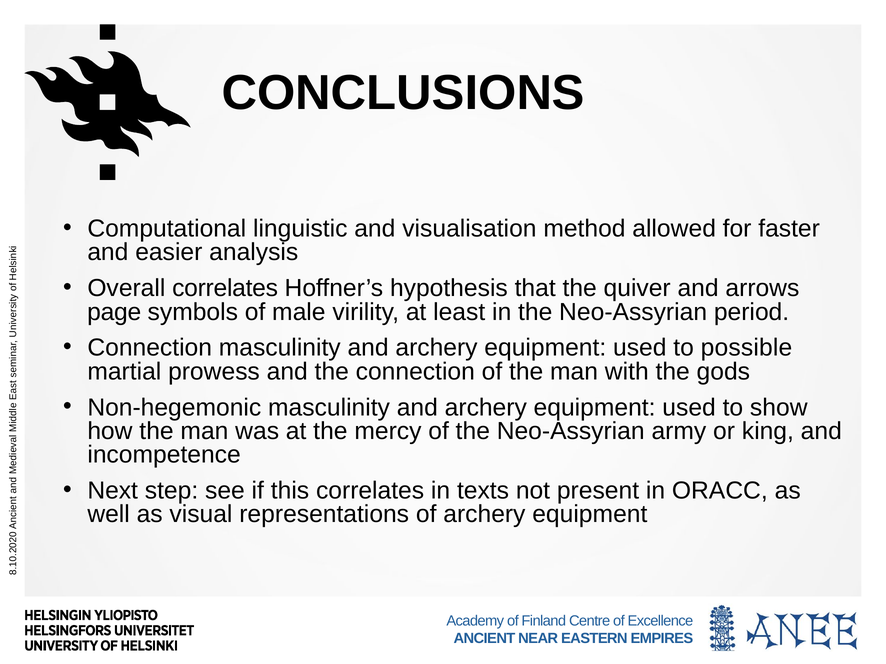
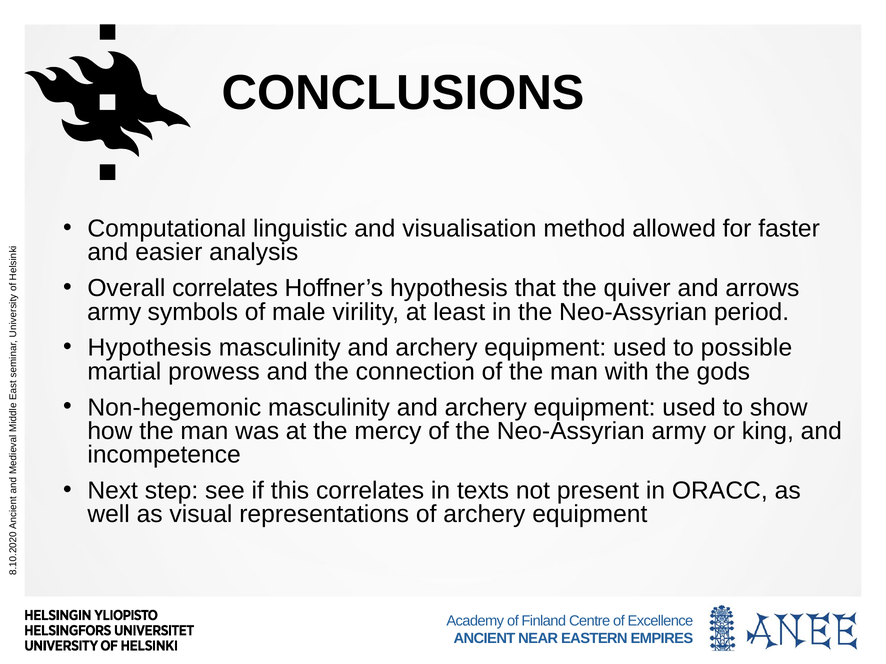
page: page -> army (114, 312)
Connection: Connection -> Hypothesis (150, 348)
